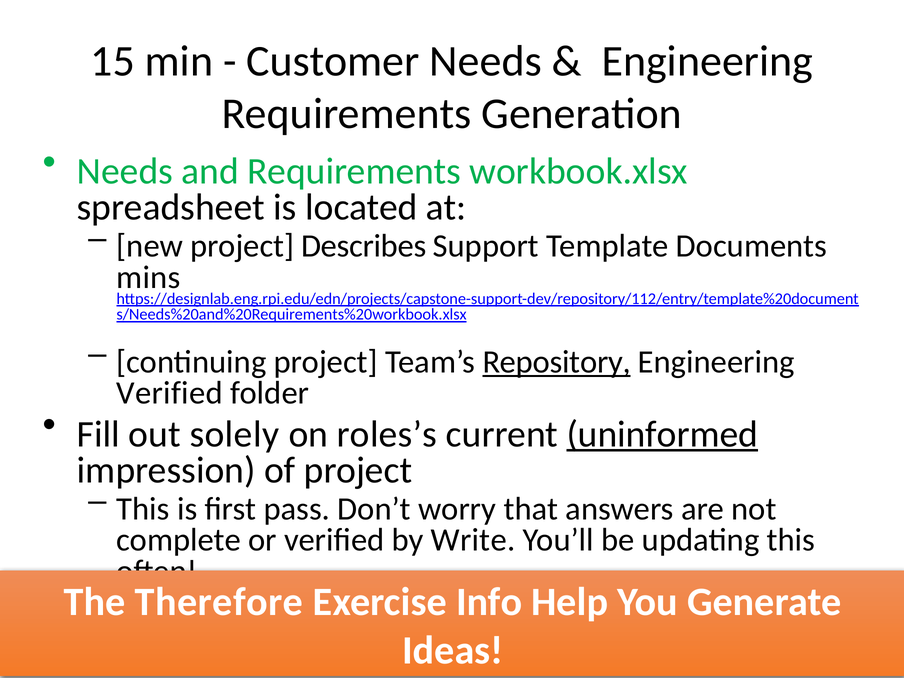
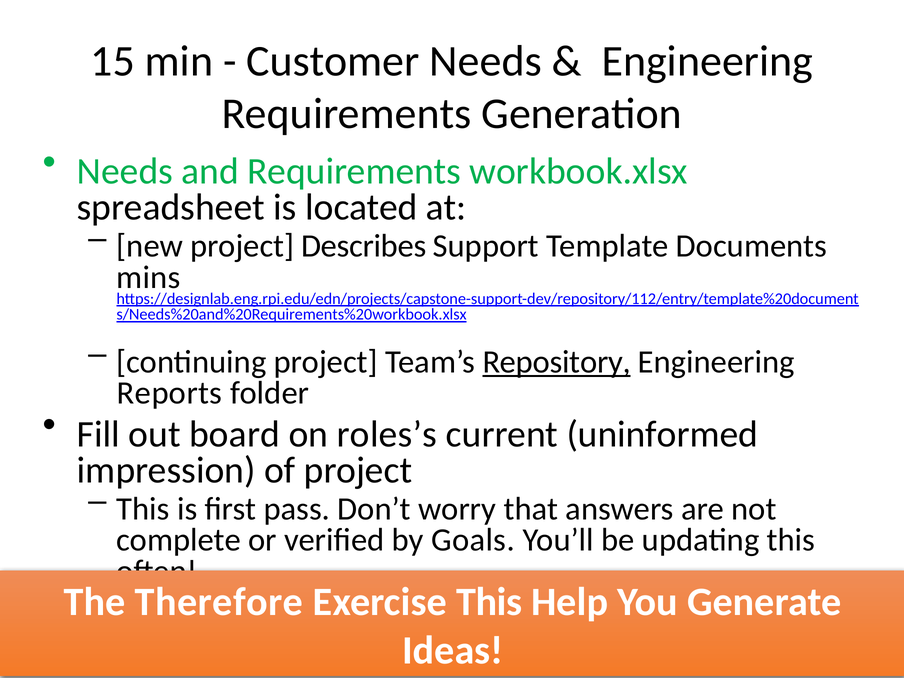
Verified: Verified -> Reports (170, 393)
solely: solely -> board (235, 434)
uninformed underline: present -> none (662, 434)
Write: Write -> Goals (473, 540)
Exercise Info: Info -> This (489, 602)
